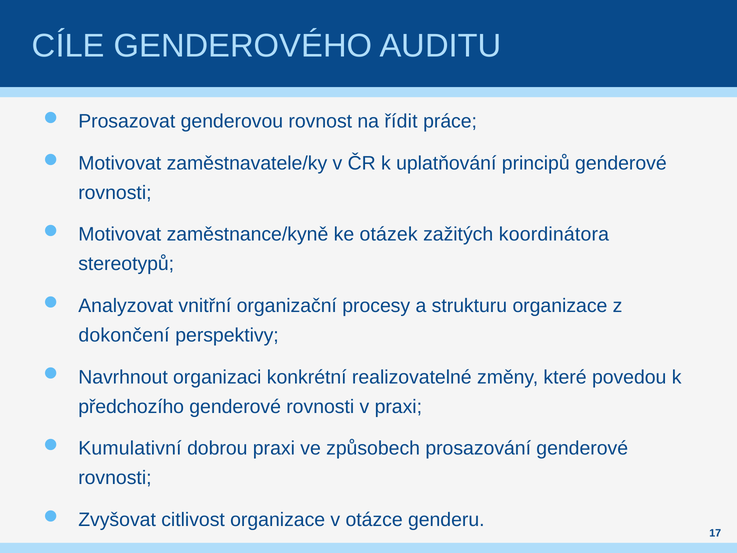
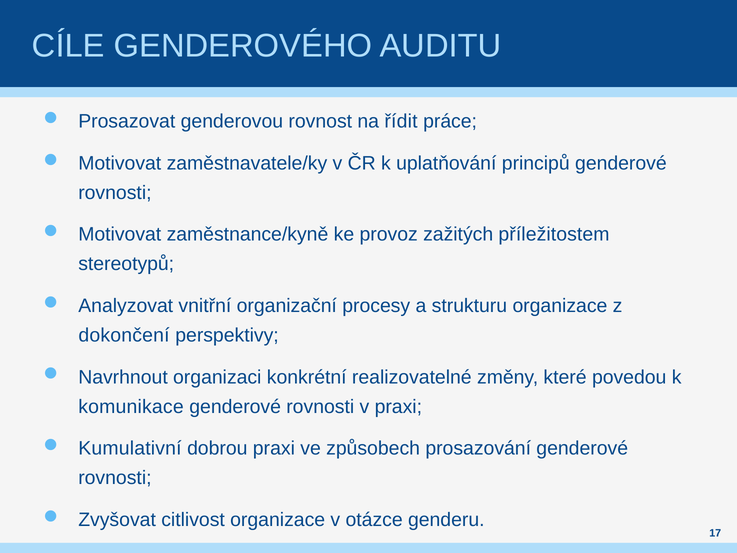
otázek: otázek -> provoz (389, 234)
koordinátora: koordinátora -> příležitostem (554, 234)
předchozího: předchozího -> komunikace (131, 406)
